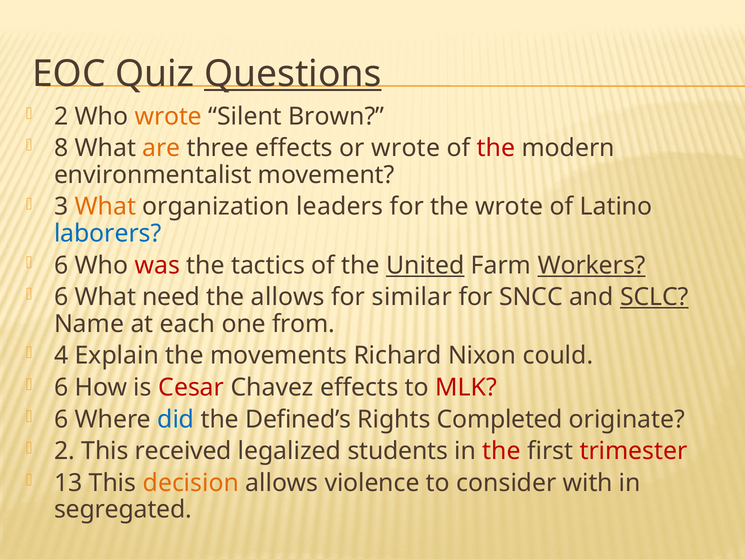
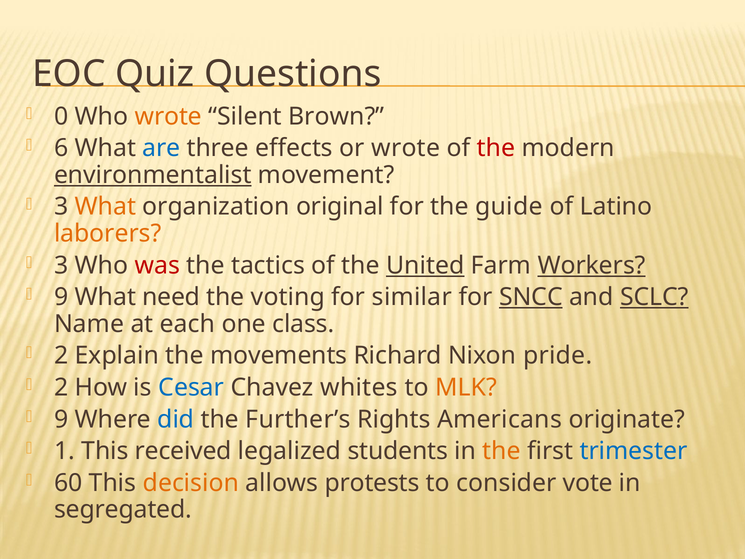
Questions underline: present -> none (293, 74)
2: 2 -> 0 (61, 116)
8: 8 -> 6 (61, 148)
are colour: orange -> blue (161, 148)
environmentalist underline: none -> present (153, 175)
leaders: leaders -> original (340, 207)
the wrote: wrote -> guide (509, 207)
laborers colour: blue -> orange (108, 233)
6: 6 -> 3 (61, 265)
6: 6 -> 9 (61, 297)
the allows: allows -> voting (288, 297)
SNCC underline: none -> present (531, 297)
from: from -> class (303, 324)
4: 4 -> 2 (61, 356)
could: could -> pride (558, 356)
6: 6 -> 2 (61, 387)
Cesar colour: red -> blue (191, 387)
Chavez effects: effects -> whites (359, 387)
MLK colour: red -> orange (466, 387)
6: 6 -> 9 (61, 419)
Defined’s: Defined’s -> Further’s (298, 419)
Completed: Completed -> Americans (500, 419)
2: 2 -> 1 (64, 451)
the colour: red -> orange (502, 451)
trimester colour: red -> blue (634, 451)
13: 13 -> 60 (68, 483)
violence: violence -> protests (372, 483)
with: with -> vote (588, 483)
